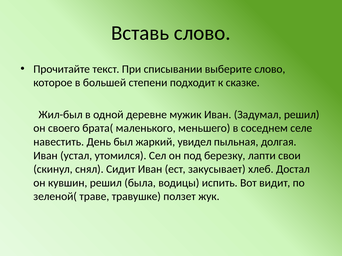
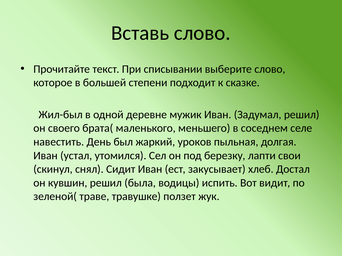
увидел: увидел -> уроков (195, 142)
